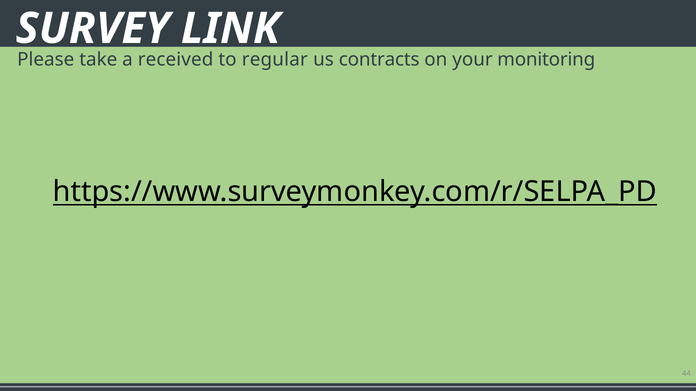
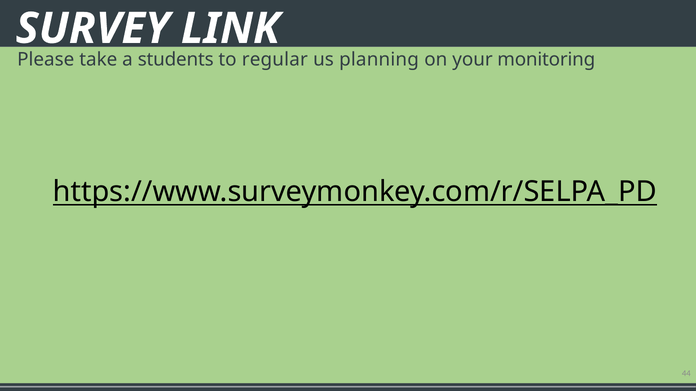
received: received -> students (176, 60)
contracts: contracts -> planning (379, 60)
